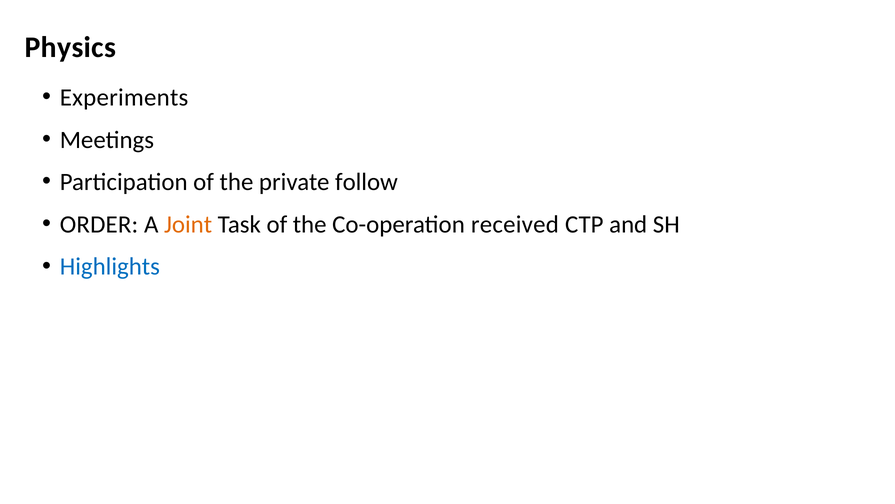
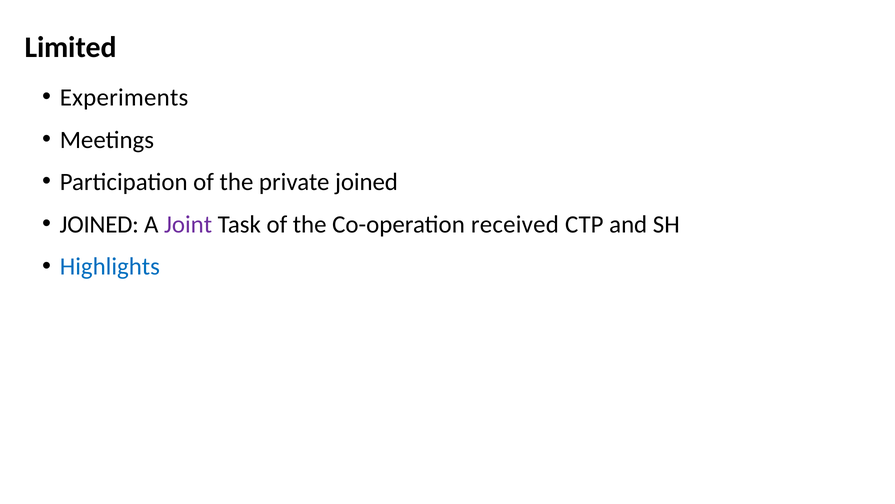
Physics: Physics -> Limited (71, 47)
private follow: follow -> joined (366, 182)
ORDER: ORDER -> JOINED (99, 224)
Joint colour: orange -> purple (188, 224)
